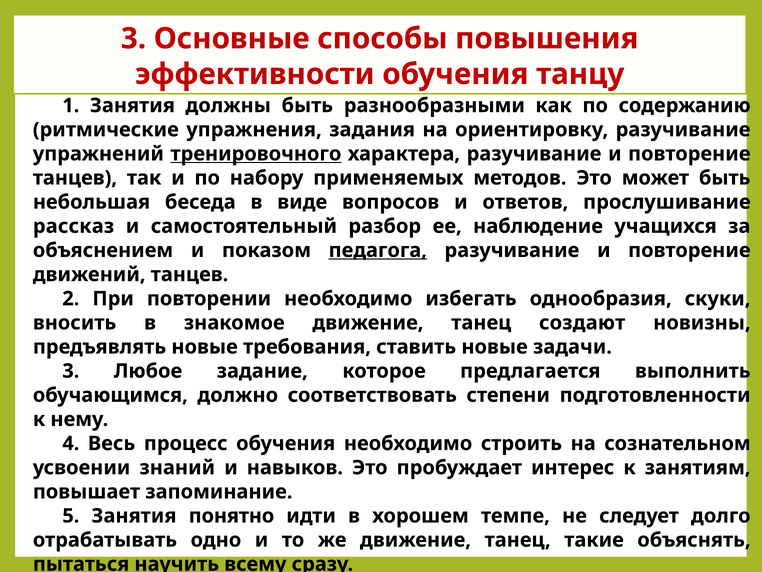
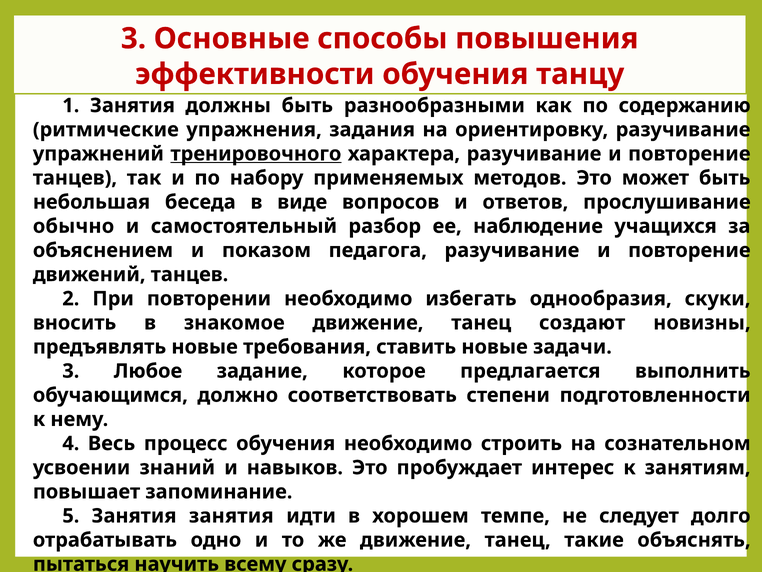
рассказ: рассказ -> обычно (74, 226)
педагога underline: present -> none (378, 250)
Занятия понятно: понятно -> занятия (231, 515)
